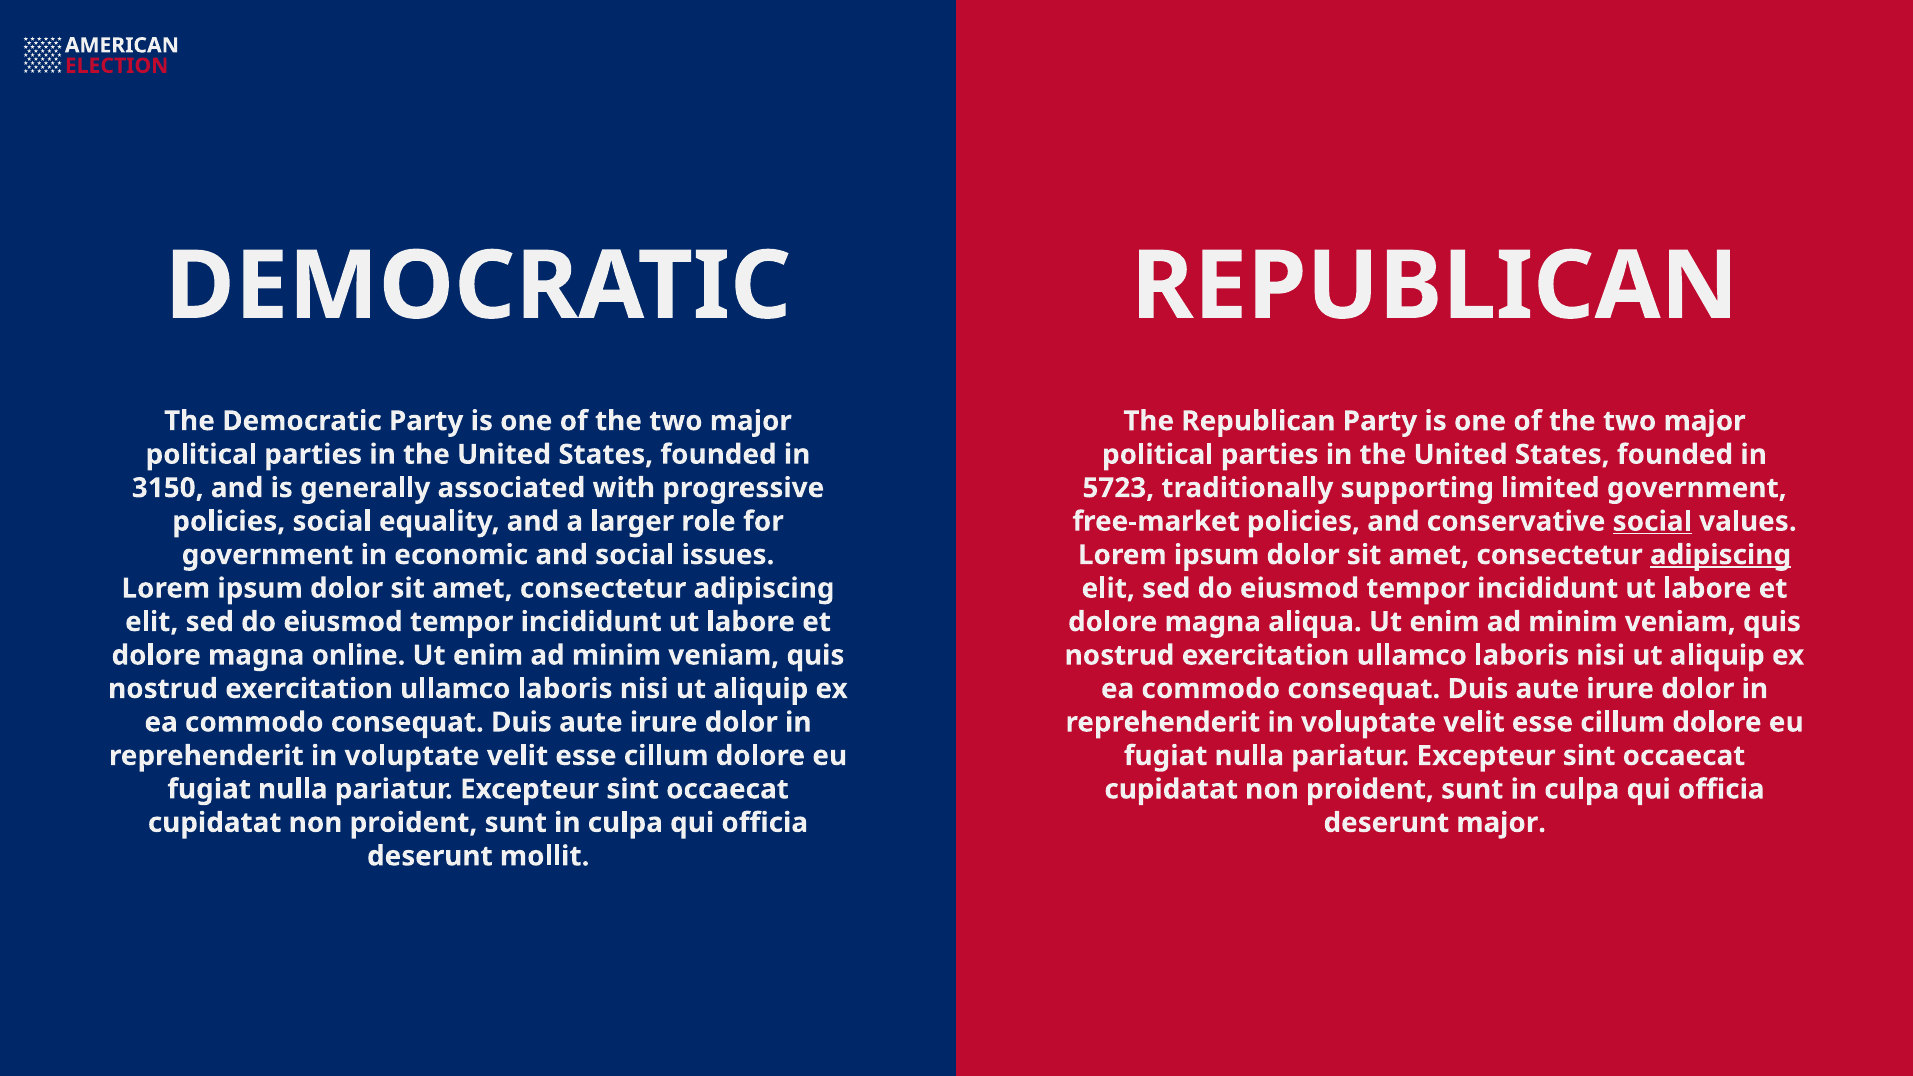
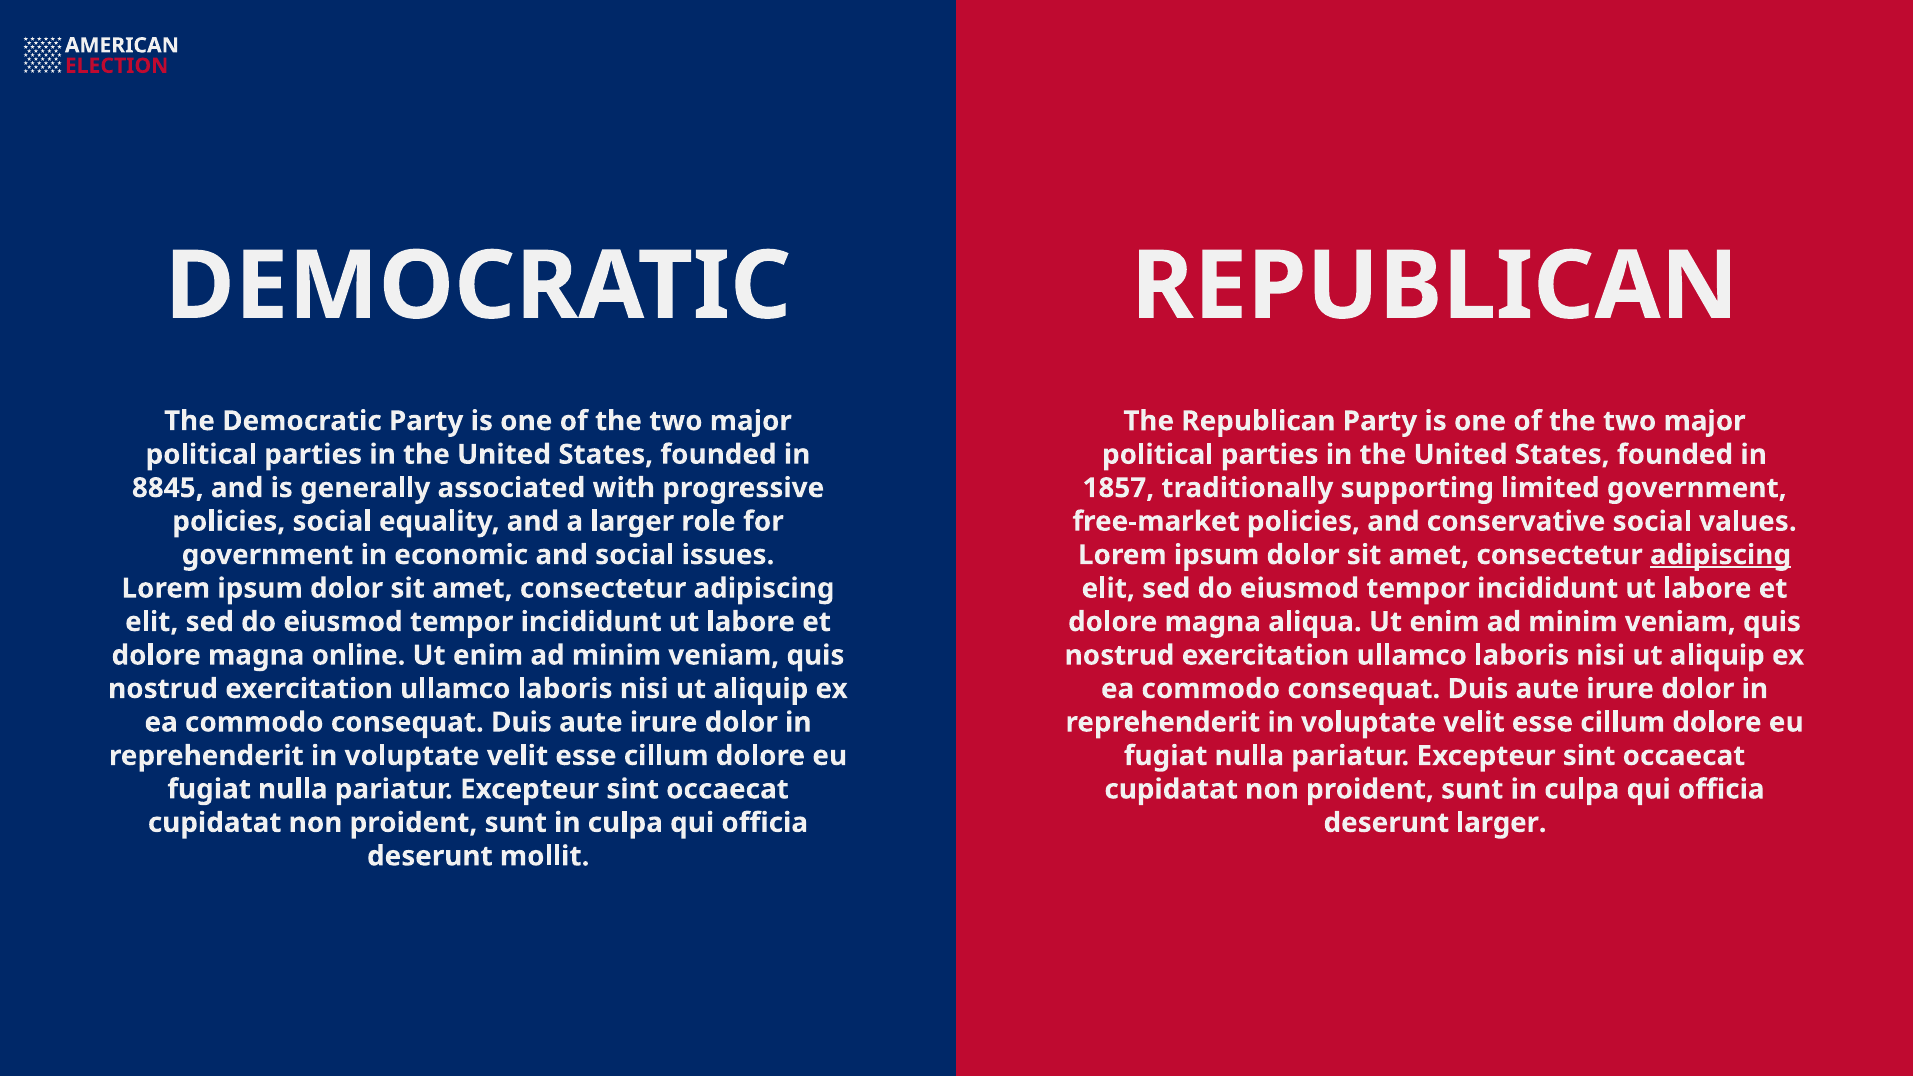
3150: 3150 -> 8845 (168, 488)
5723: 5723 -> 1857 (1118, 488)
social underline: present -> none (1652, 522)
deserunt major: major -> larger (1501, 823)
